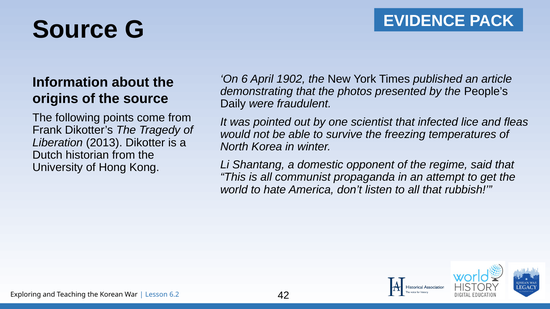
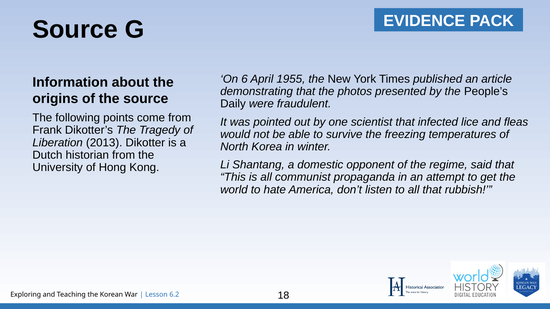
1902: 1902 -> 1955 (291, 79)
42: 42 -> 18 (283, 296)
